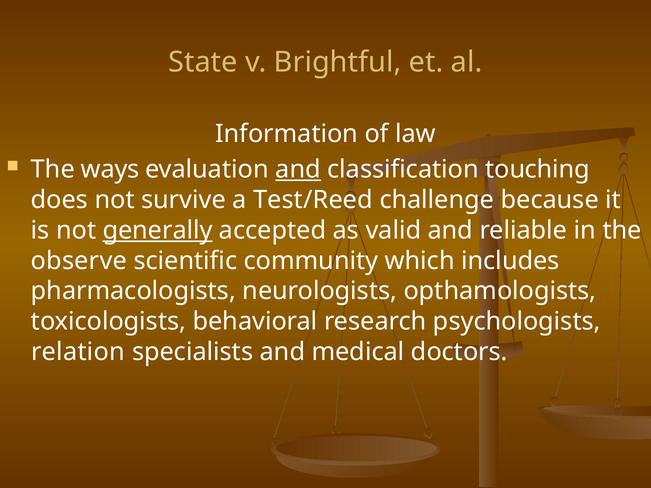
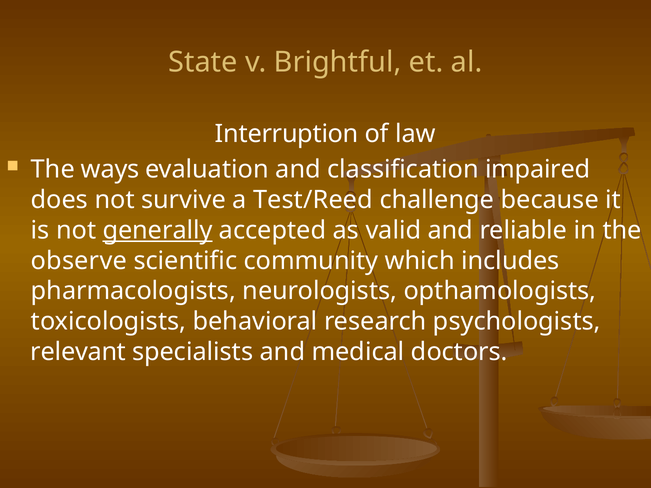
Information: Information -> Interruption (287, 134)
and underline: present -> none (298, 170)
touching: touching -> impaired (538, 170)
relation: relation -> relevant (78, 352)
